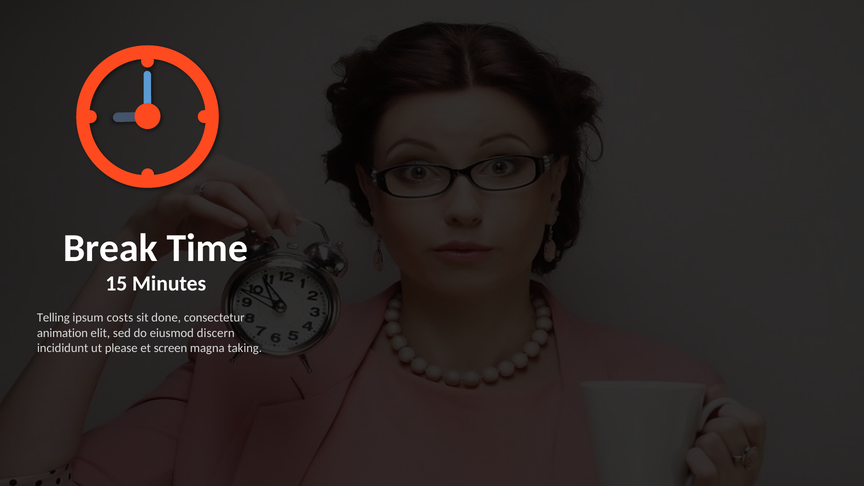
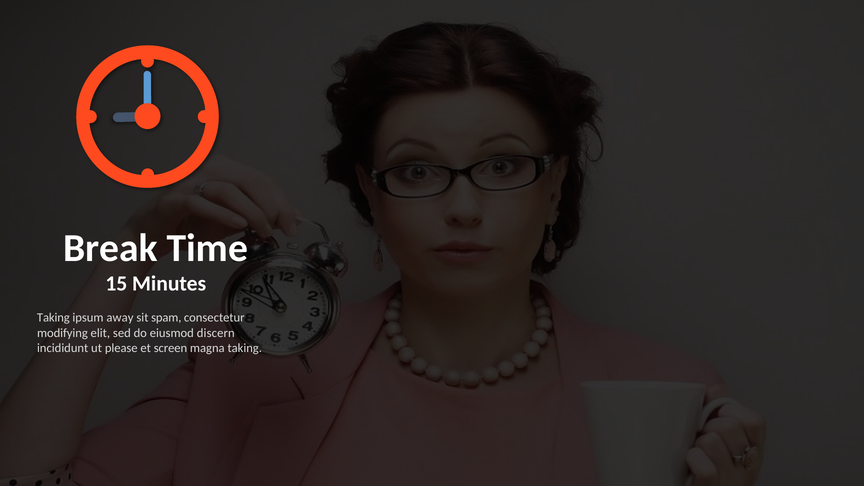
Telling: Telling -> Taking (53, 318)
costs: costs -> away (120, 318)
done: done -> spam (166, 318)
animation: animation -> modifying (62, 333)
